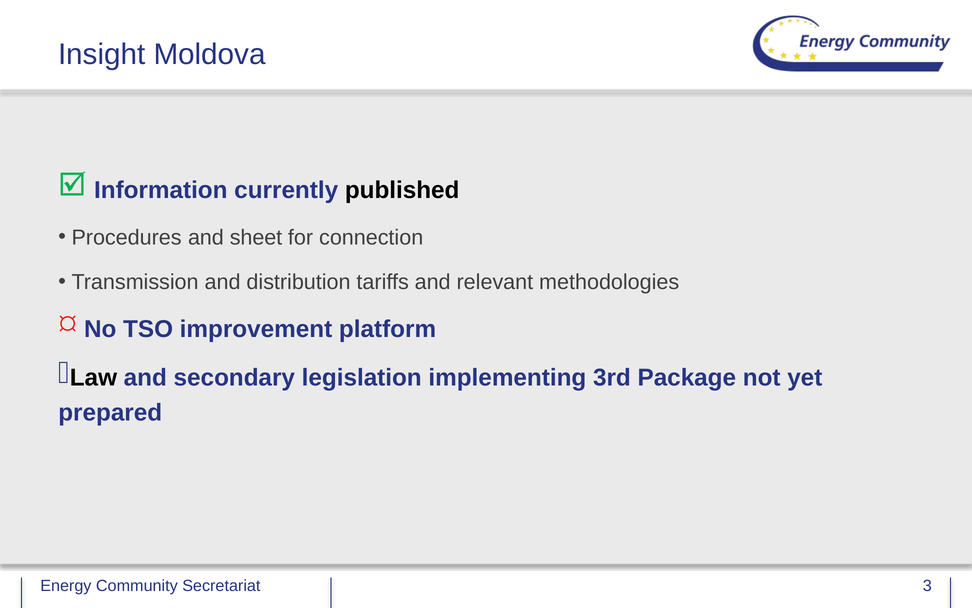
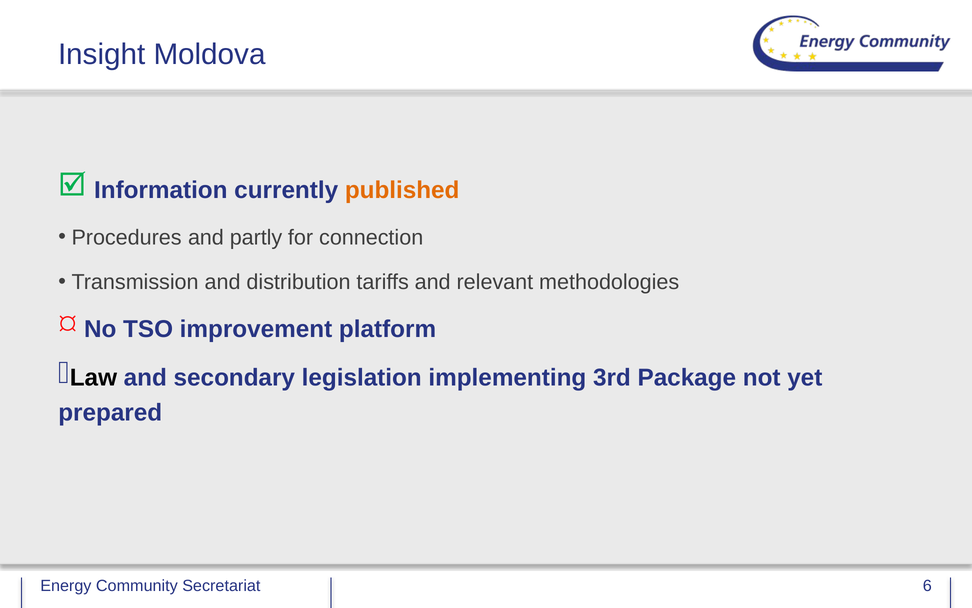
published colour: black -> orange (402, 190)
sheet: sheet -> partly (256, 237)
3: 3 -> 6 (927, 585)
